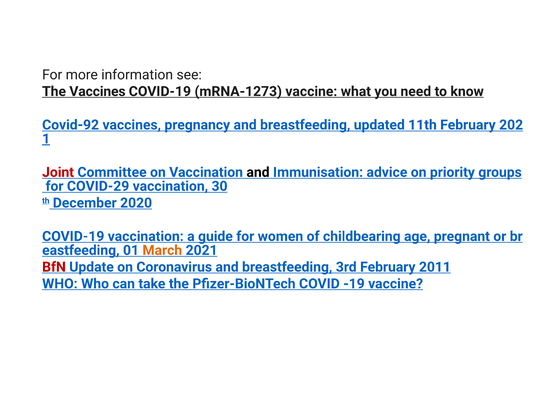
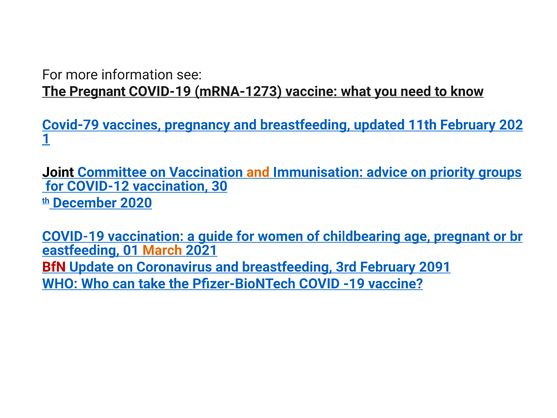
The Vaccines: Vaccines -> Pregnant (97, 91)
Covid-92: Covid-92 -> Covid-79 (71, 125)
Joint colour: red -> black (58, 172)
and colour: black -> orange (258, 172)
COVID-29: COVID-29 -> COVID-12 (98, 186)
2011: 2011 -> 2091 (435, 267)
